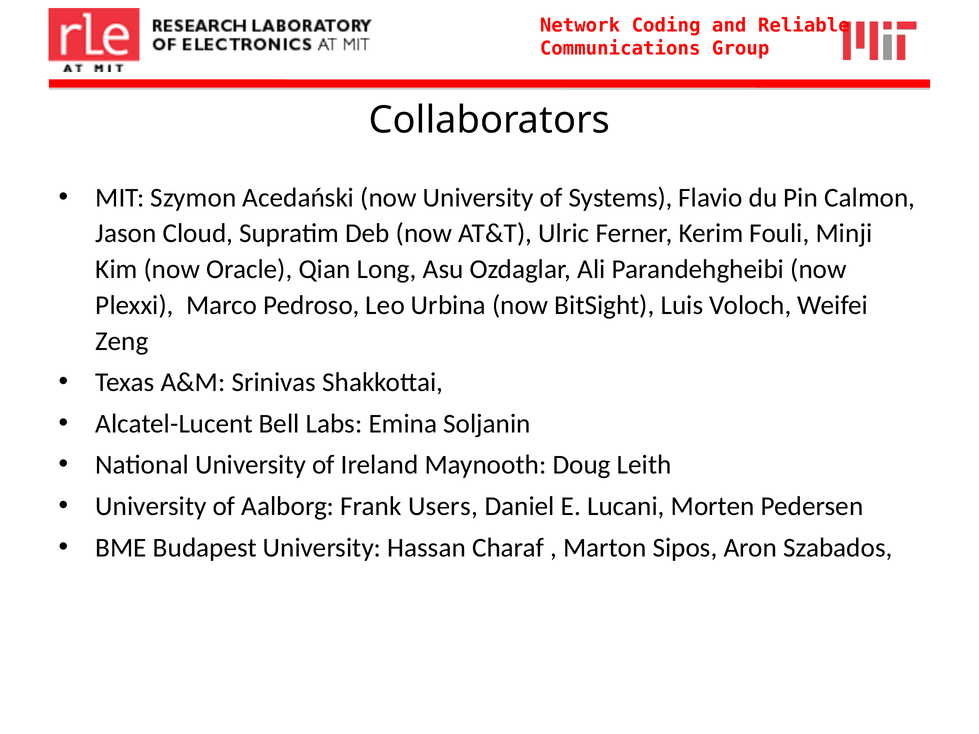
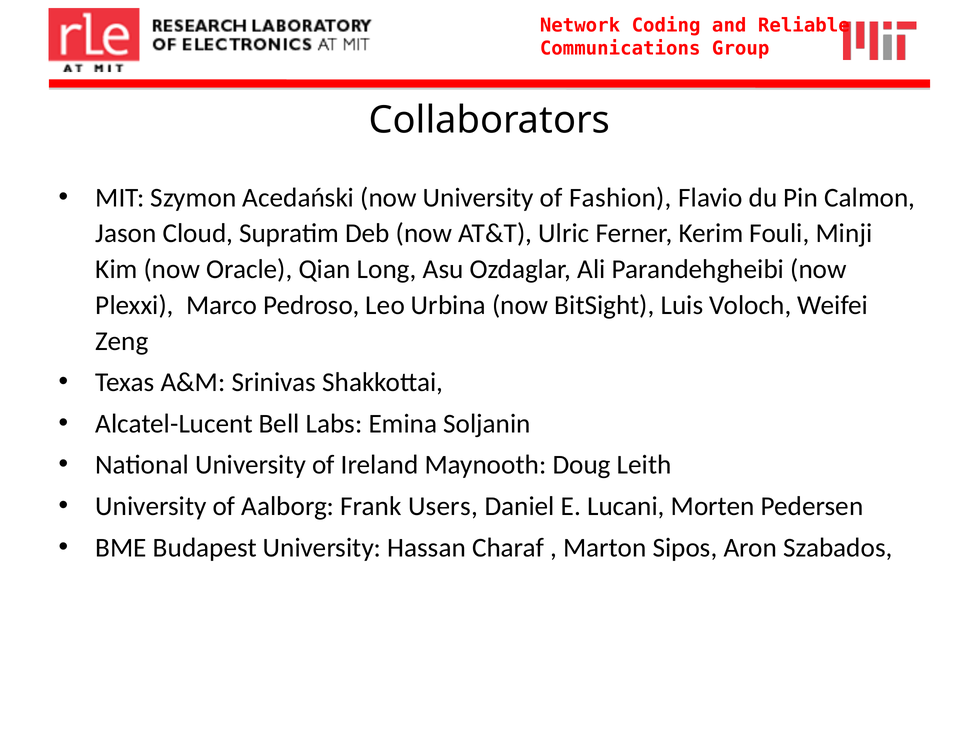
Systems: Systems -> Fashion (620, 198)
